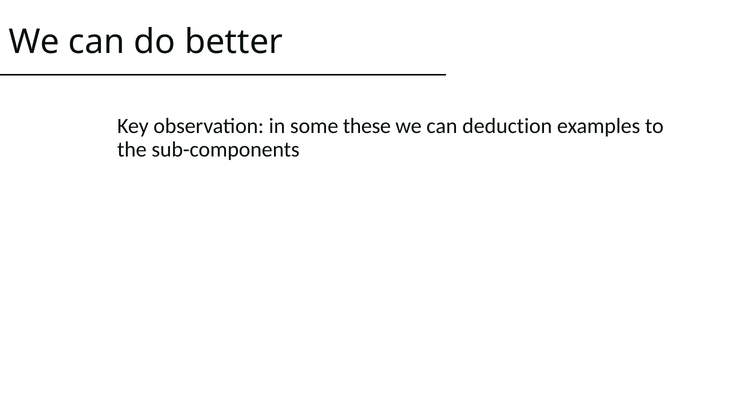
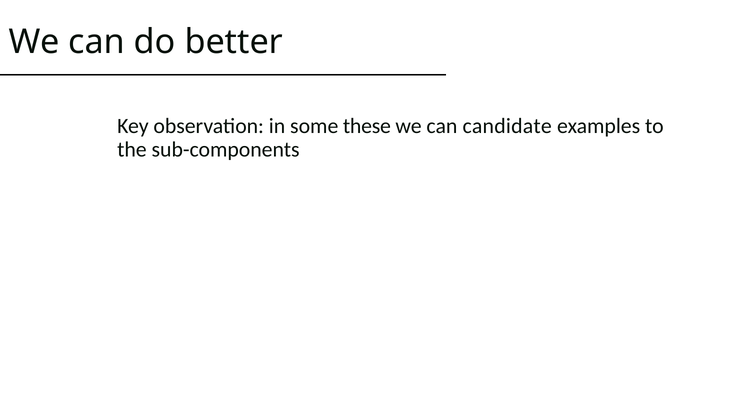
deduction: deduction -> candidate (507, 126)
